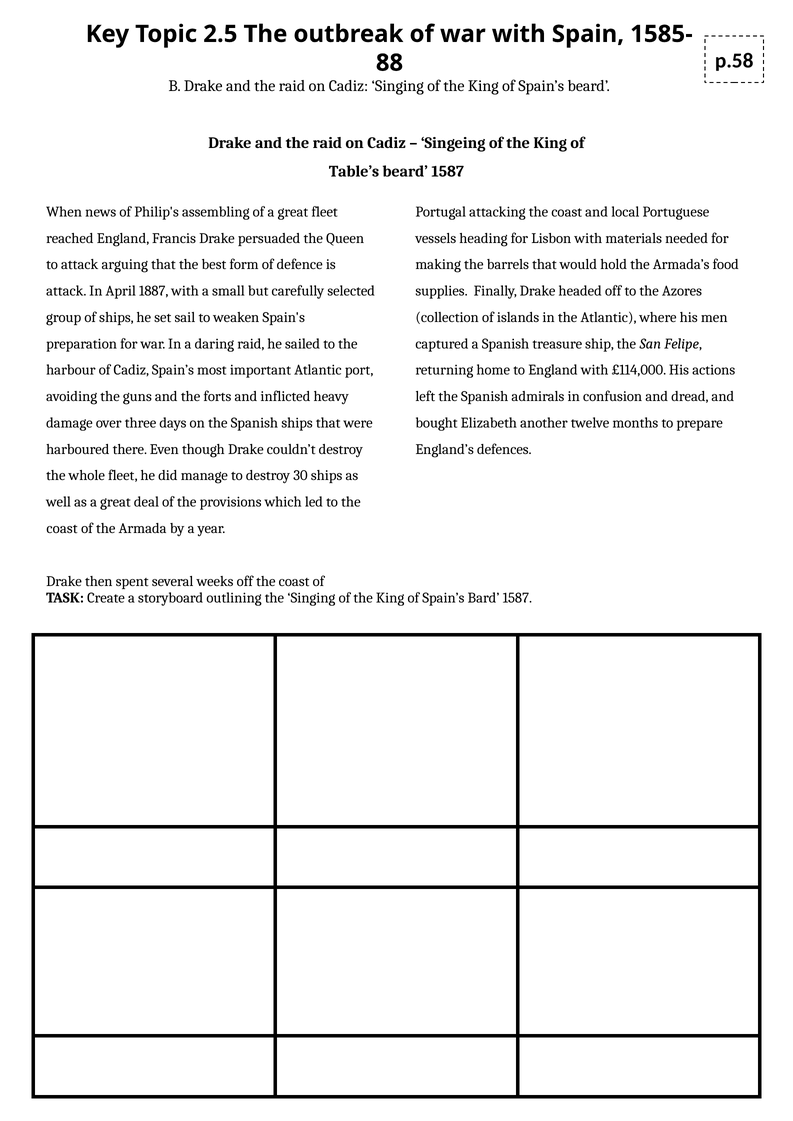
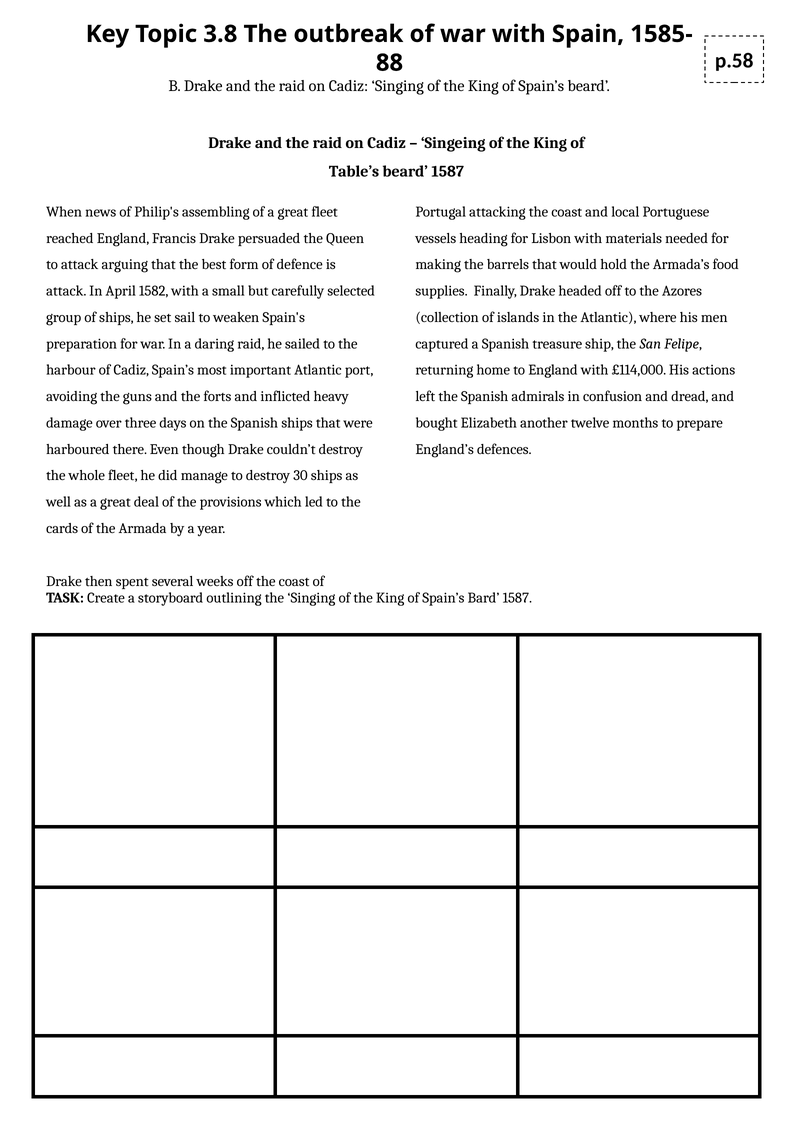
2.5: 2.5 -> 3.8 (220, 34)
1887: 1887 -> 1582 (154, 291)
coast: coast -> cards (62, 529)
